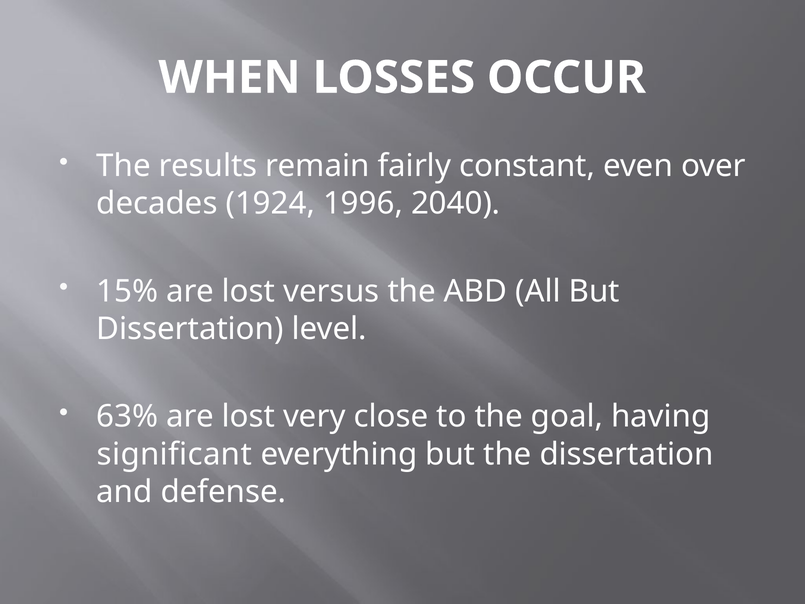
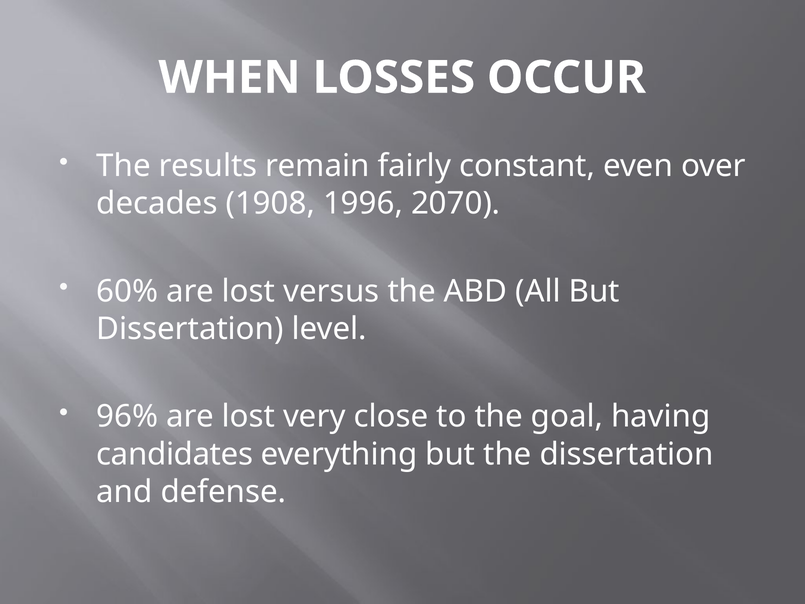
1924: 1924 -> 1908 (270, 203)
2040: 2040 -> 2070 (456, 203)
15%: 15% -> 60% (127, 291)
63%: 63% -> 96% (127, 416)
significant: significant -> candidates (175, 454)
